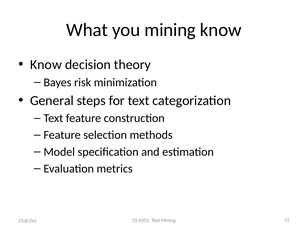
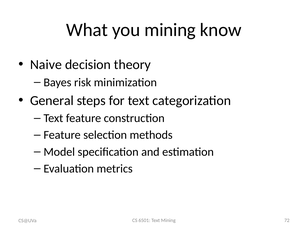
Know: Know -> Naive (46, 65)
